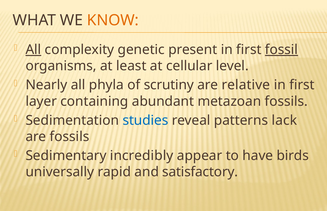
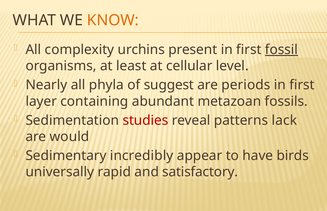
All underline: present -> none (33, 50)
genetic: genetic -> urchins (141, 50)
scrutiny: scrutiny -> suggest (169, 85)
relative: relative -> periods (246, 85)
studies colour: blue -> red (145, 121)
are fossils: fossils -> would (69, 137)
